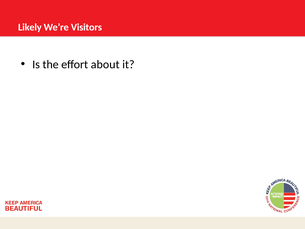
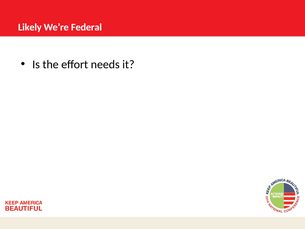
Visitors: Visitors -> Federal (86, 27)
about: about -> needs (105, 64)
